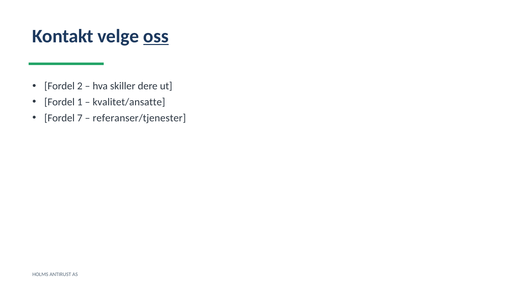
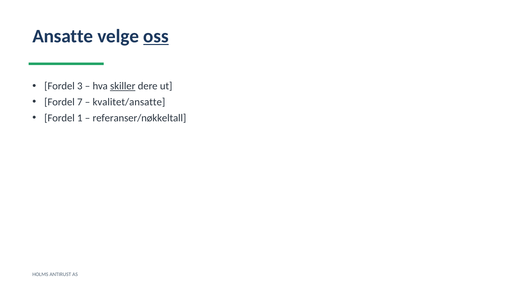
Kontakt: Kontakt -> Ansatte (63, 36)
2: 2 -> 3 (80, 86)
skiller underline: none -> present (123, 86)
1: 1 -> 7 (80, 102)
7: 7 -> 1 (80, 118)
referanser/tjenester: referanser/tjenester -> referanser/nøkkeltall (139, 118)
